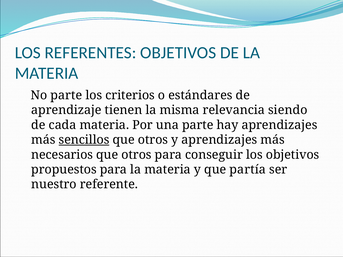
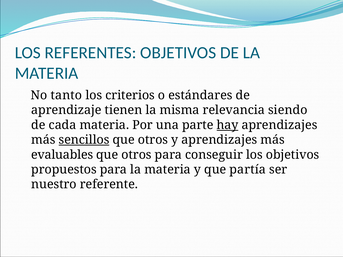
No parte: parte -> tanto (66, 95)
hay underline: none -> present (228, 125)
necesarios: necesarios -> evaluables (62, 155)
